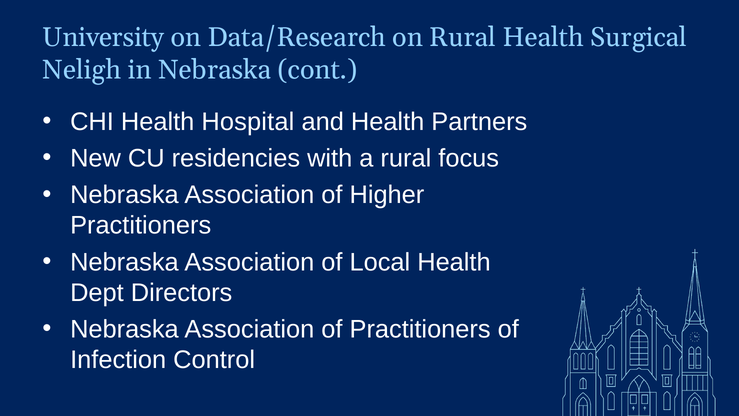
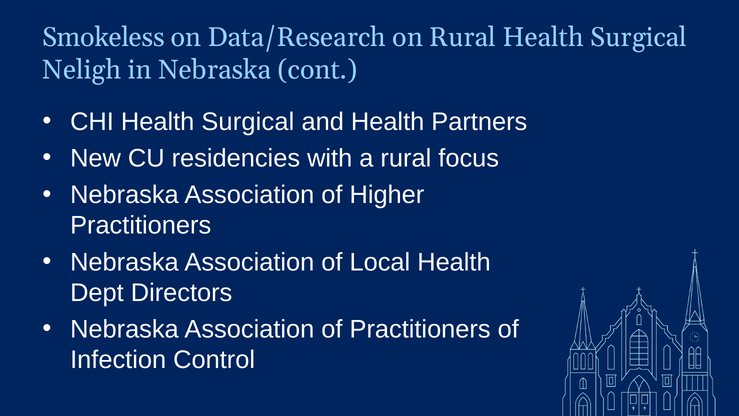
University: University -> Smokeless (103, 37)
CHI Health Hospital: Hospital -> Surgical (248, 122)
